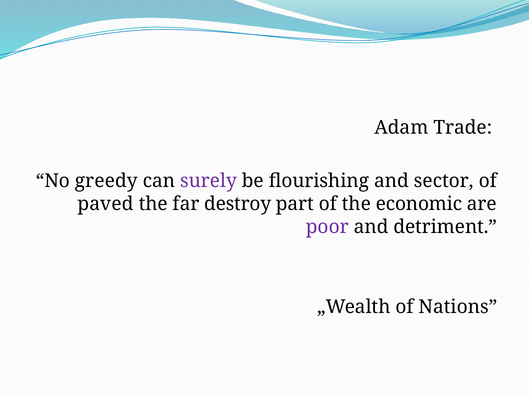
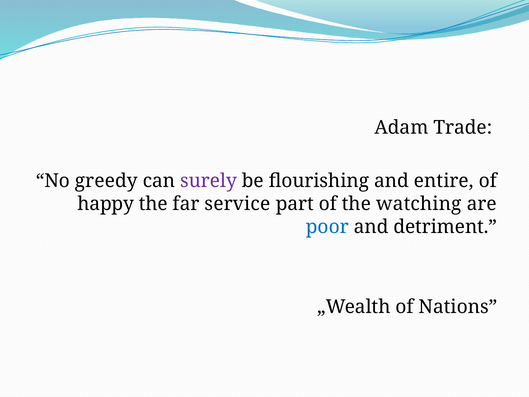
sector: sector -> entire (444, 181)
paved: paved -> happy (106, 204)
destroy: destroy -> service (237, 204)
economic: economic -> watching (419, 204)
poor colour: purple -> blue (327, 227)
